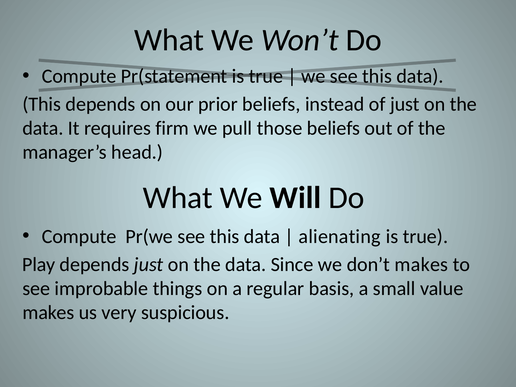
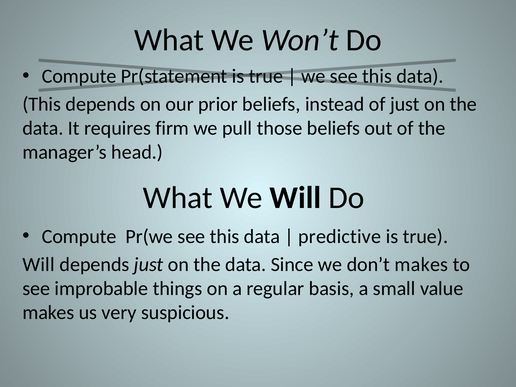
alienating: alienating -> predictive (340, 236)
Play: Play -> Will (39, 265)
